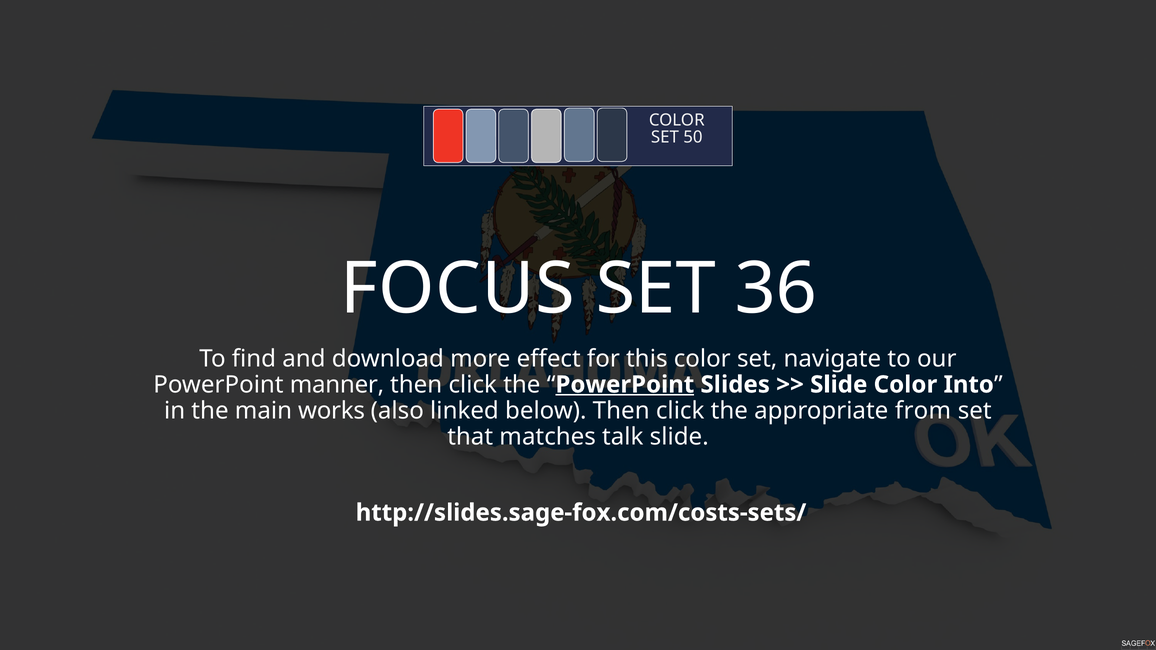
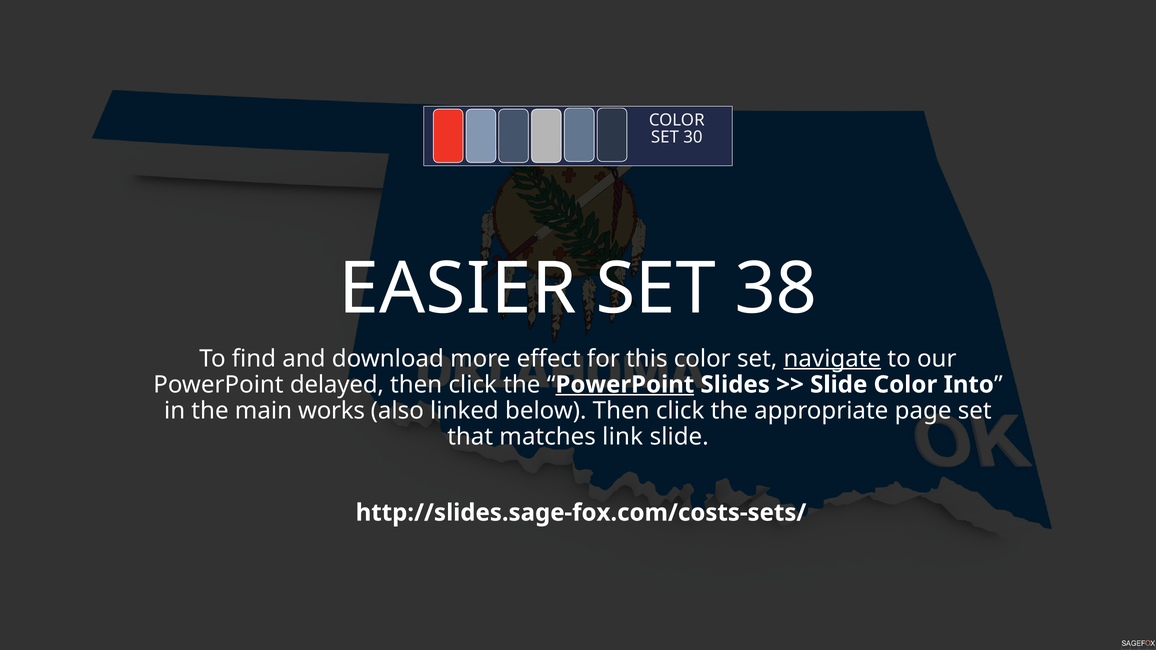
50: 50 -> 30 (693, 137)
FOCUS: FOCUS -> EASIER (458, 289)
36: 36 -> 38 (776, 289)
navigate underline: none -> present (832, 359)
manner: manner -> delayed (337, 385)
from: from -> page (923, 411)
talk: talk -> link (623, 437)
